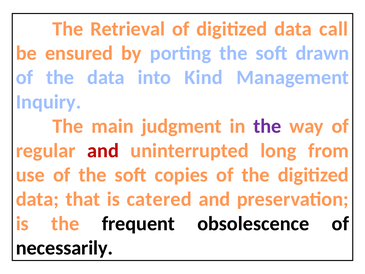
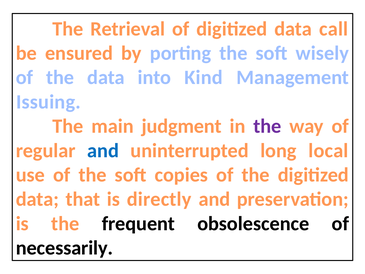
drawn: drawn -> wisely (322, 53)
Inquiry: Inquiry -> Issuing (48, 102)
and colour: red -> blue (103, 150)
from: from -> local (328, 150)
catered: catered -> directly (159, 199)
